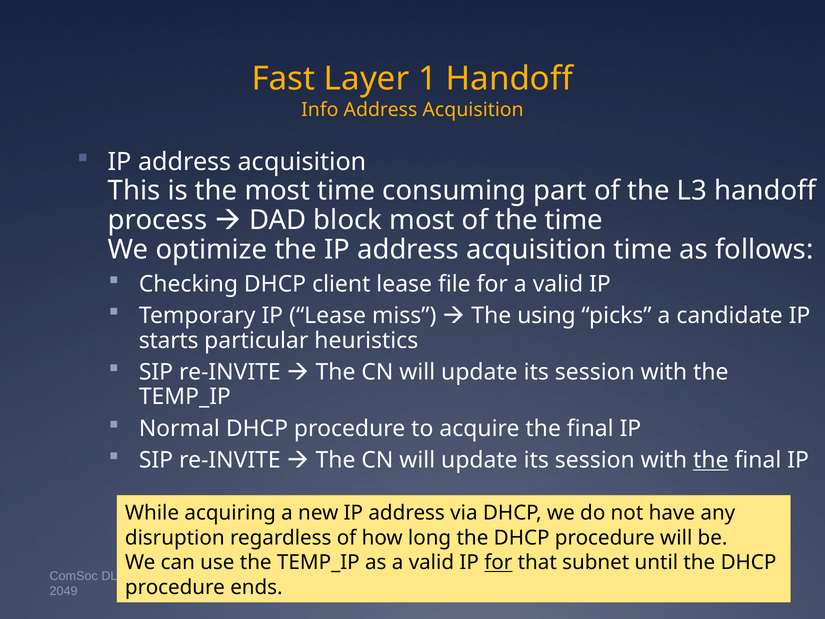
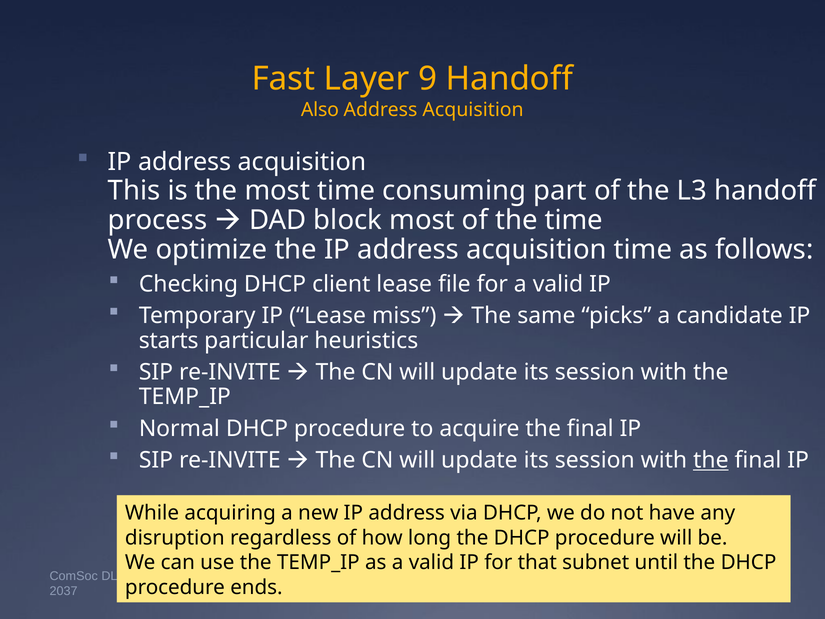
1: 1 -> 9 (428, 79)
Info: Info -> Also (320, 110)
using: using -> same (546, 316)
for underline: present -> none (498, 562)
2049: 2049 -> 2037 (64, 591)
